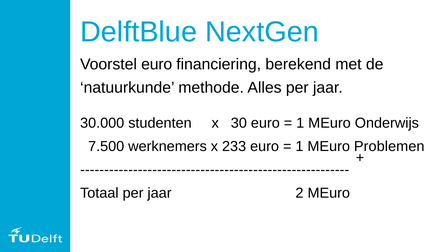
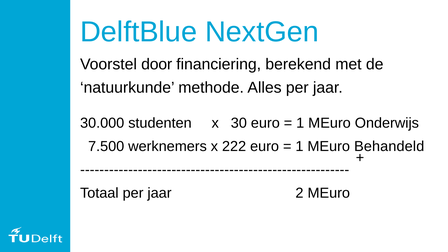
Voorstel euro: euro -> door (157, 64)
233: 233 -> 222 (234, 146)
Problemen: Problemen -> Behandeld (389, 146)
